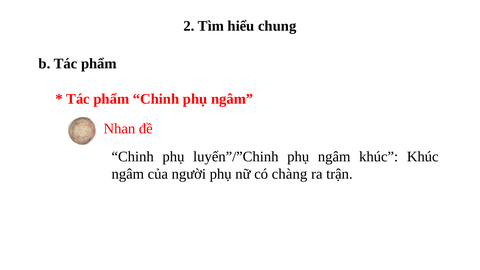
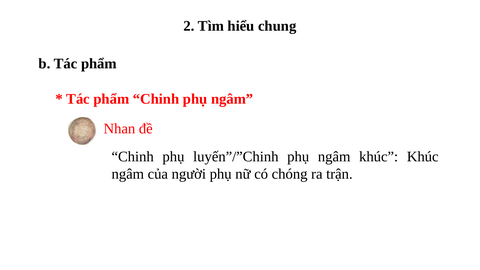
chàng: chàng -> chóng (290, 174)
